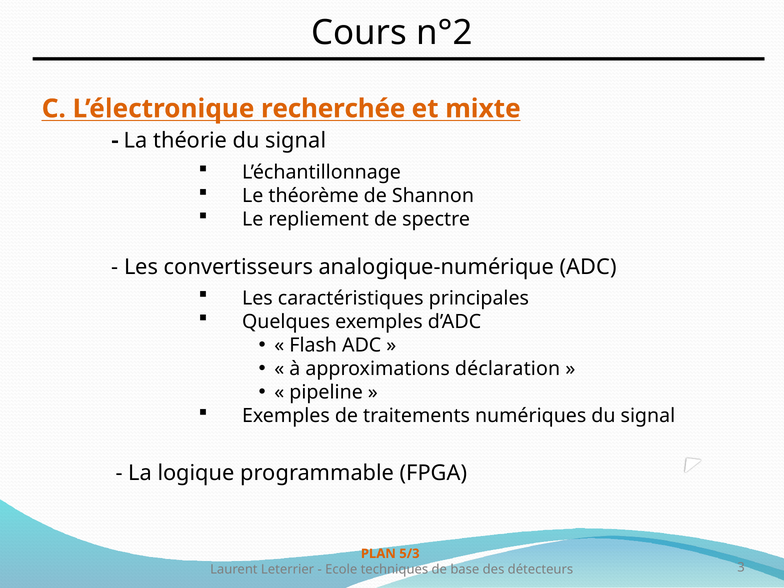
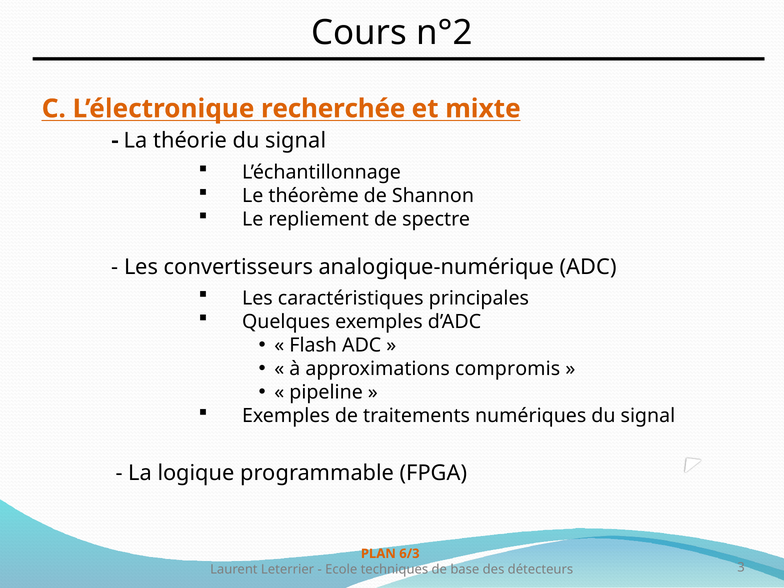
déclaration: déclaration -> compromis (508, 369)
5/3: 5/3 -> 6/3 (409, 554)
